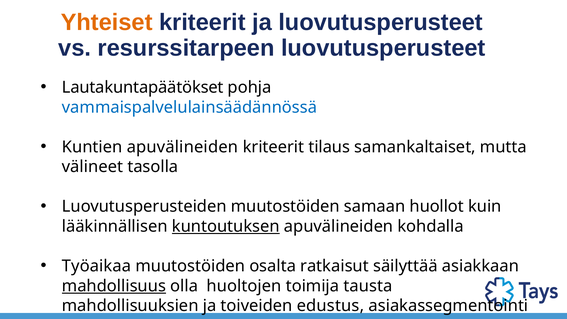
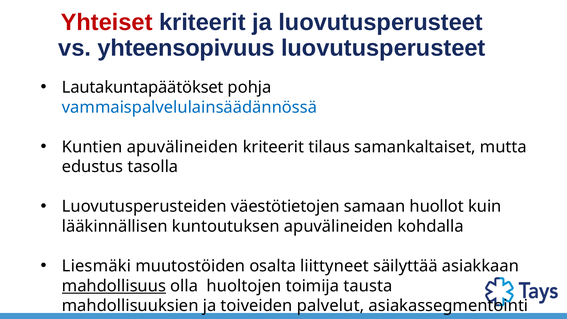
Yhteiset colour: orange -> red (107, 23)
resurssitarpeen: resurssitarpeen -> yhteensopivuus (186, 48)
välineet: välineet -> edustus (93, 167)
Luovutusperusteiden muutostöiden: muutostöiden -> väestötietojen (285, 206)
kuntoutuksen underline: present -> none (226, 226)
Työaikaa: Työaikaa -> Liesmäki (96, 266)
ratkaisut: ratkaisut -> liittyneet (335, 266)
edustus: edustus -> palvelut (330, 306)
